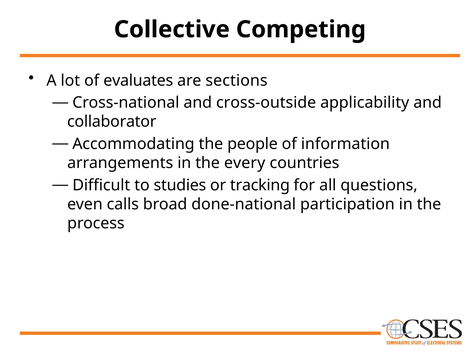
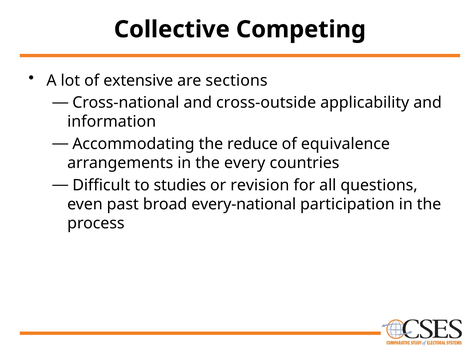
evaluates: evaluates -> extensive (138, 80)
collaborator: collaborator -> information (112, 122)
people: people -> reduce (253, 144)
information: information -> equivalence (345, 144)
tracking: tracking -> revision (260, 185)
calls: calls -> past (123, 204)
done-national: done-national -> every-national (244, 204)
